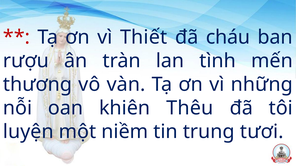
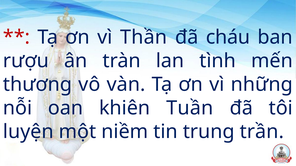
Thiết: Thiết -> Thần (144, 37)
Thêu: Thêu -> Tuần (190, 108)
tươi: tươi -> trần (262, 132)
